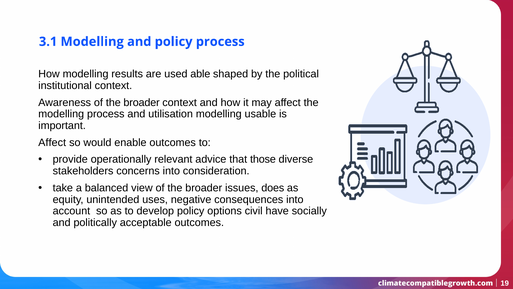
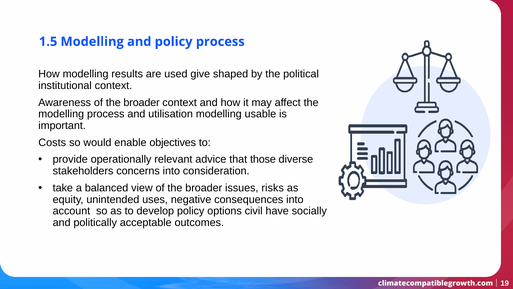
3.1: 3.1 -> 1.5 (48, 42)
able: able -> give (200, 74)
Affect: Affect -> Costs (52, 142)
enable outcomes: outcomes -> objectives (173, 142)
does: does -> risks (273, 188)
